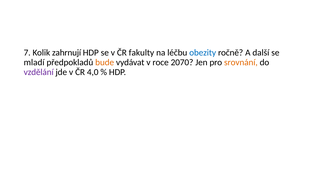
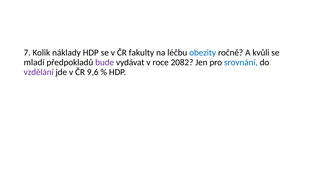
zahrnují: zahrnují -> náklady (67, 53)
další: další -> kvůli (261, 53)
bude colour: orange -> purple (105, 62)
2070: 2070 -> 2082 (182, 62)
srovnání colour: orange -> blue (241, 62)
4,0: 4,0 -> 9,6 (93, 72)
